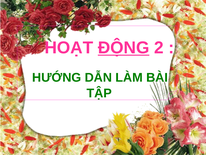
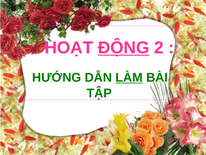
LÀM underline: none -> present (129, 77)
